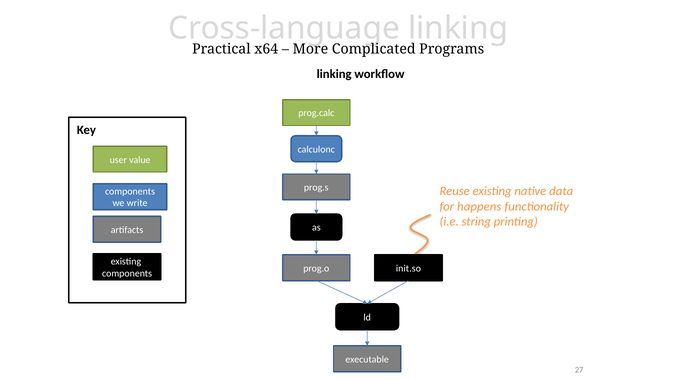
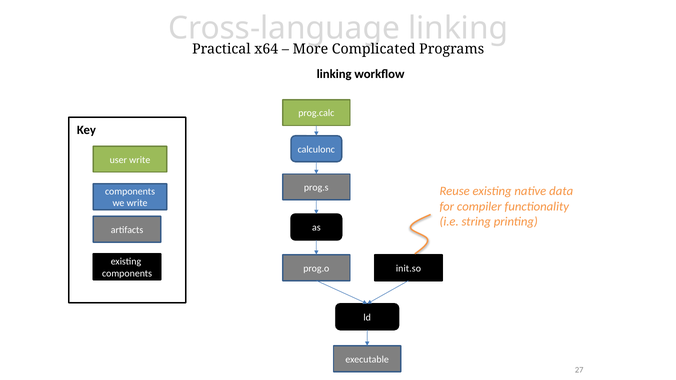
user value: value -> write (140, 160)
happens: happens -> compiler (479, 207)
